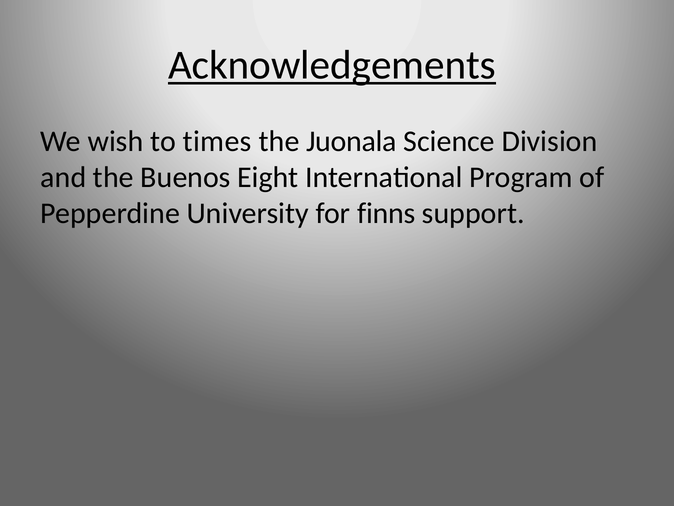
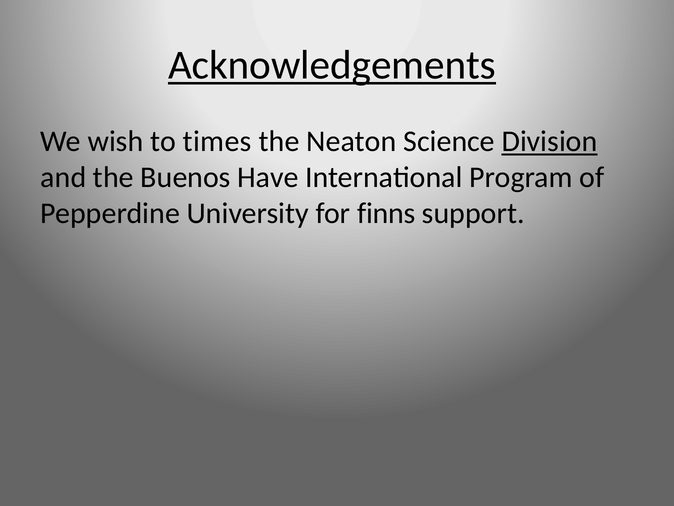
Juonala: Juonala -> Neaton (351, 141)
Division underline: none -> present (550, 141)
Eight: Eight -> Have (268, 177)
